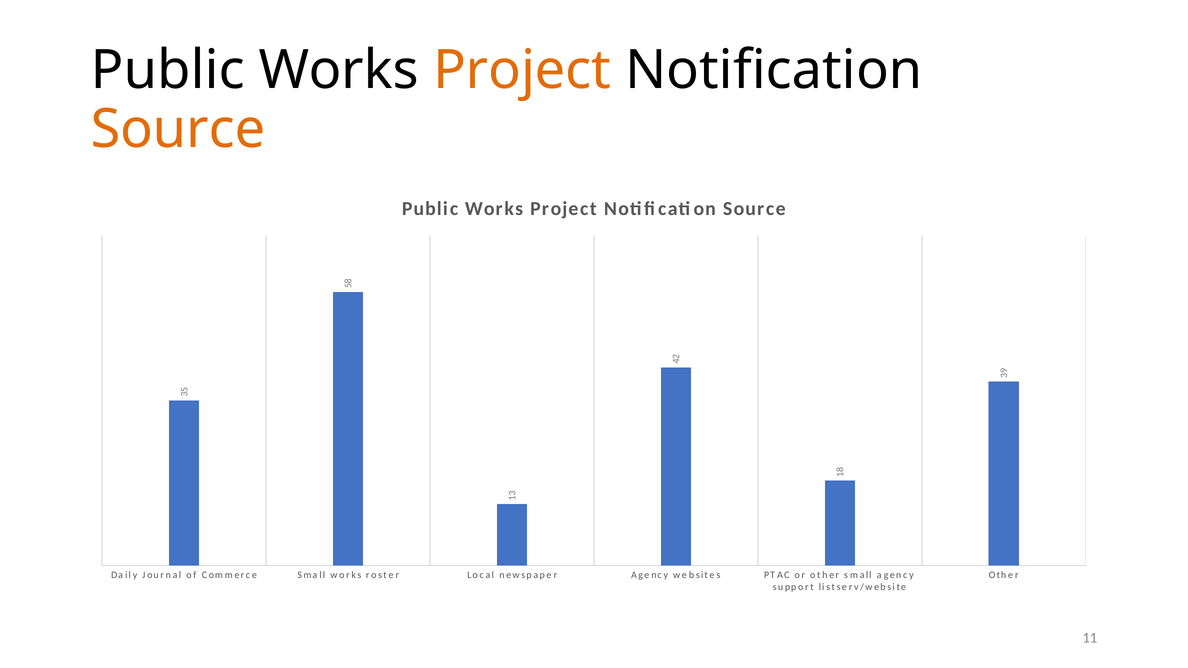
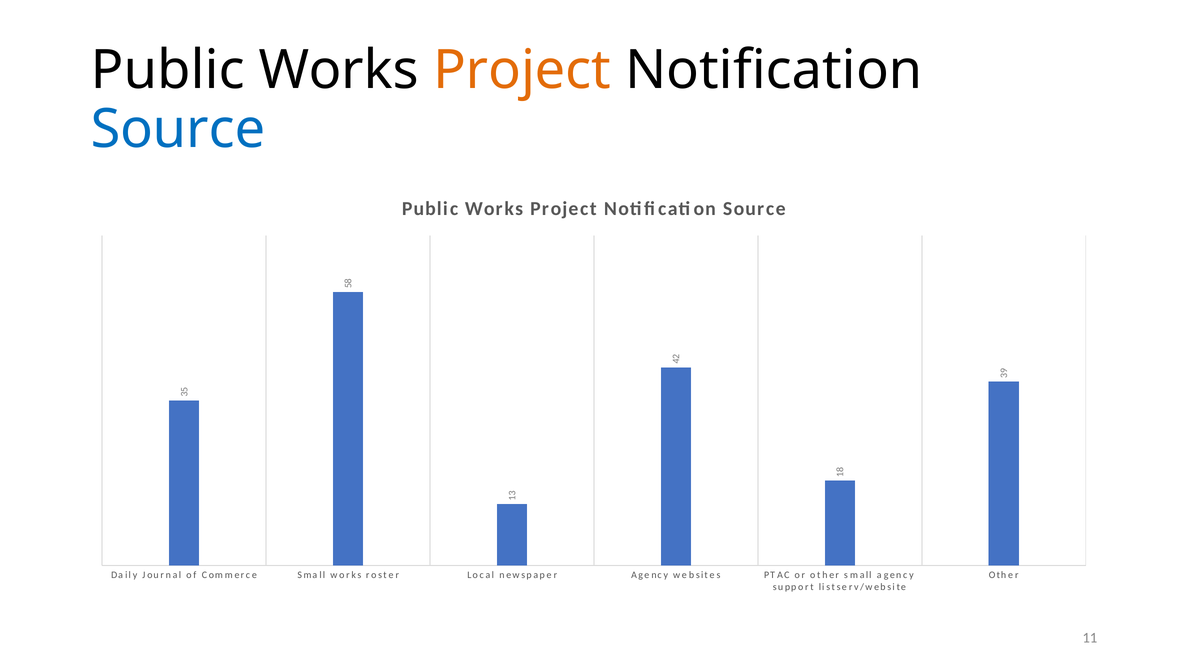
Source colour: orange -> blue (178, 129)
